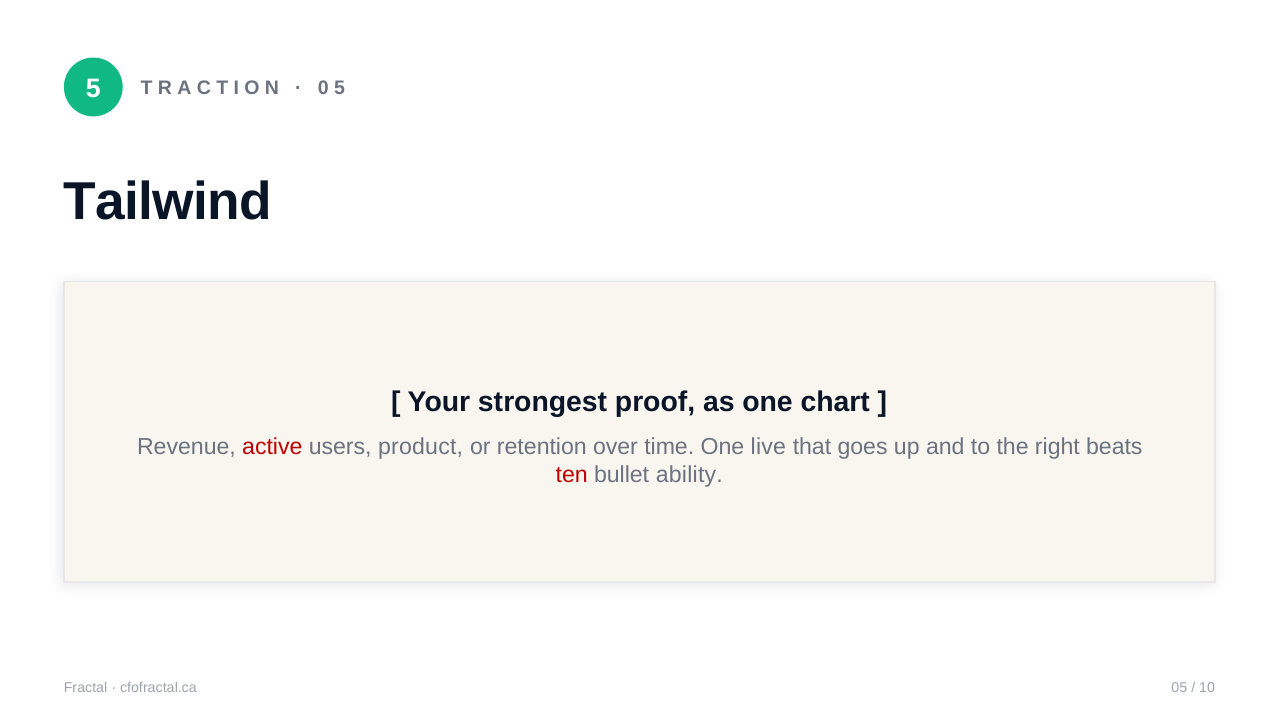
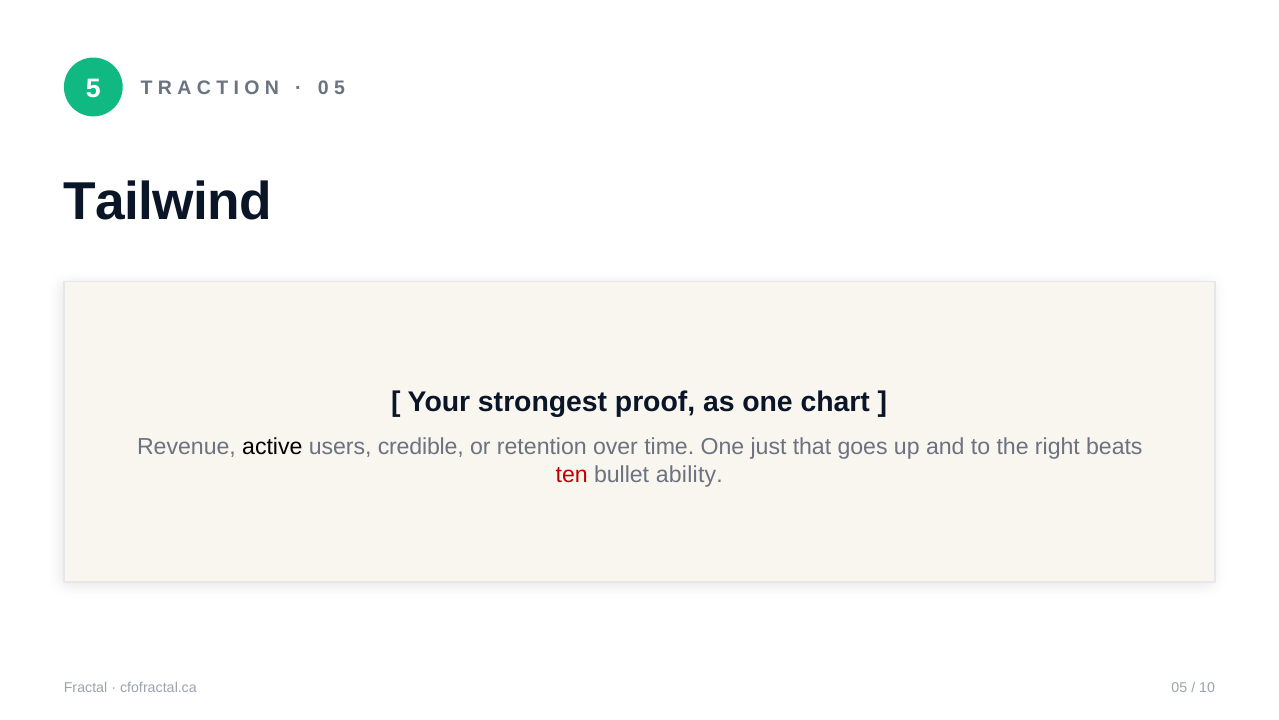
active colour: red -> black (272, 447)
product: product -> credible (421, 447)
live: live -> just (768, 447)
